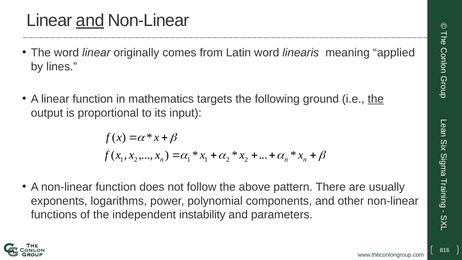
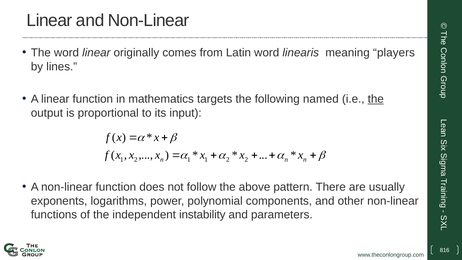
and underline: present -> none (90, 21)
applied: applied -> players (394, 53)
ground: ground -> named (321, 99)
